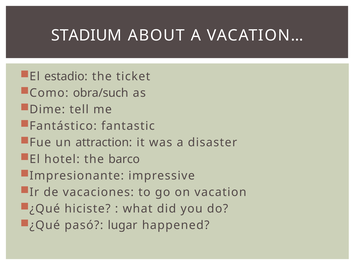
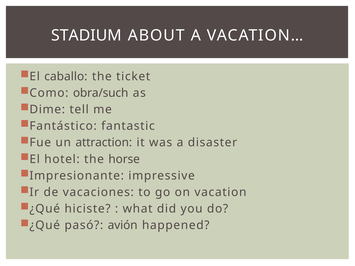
estadio: estadio -> caballo (66, 76)
barco: barco -> horse (124, 159)
lugar: lugar -> avión (123, 226)
